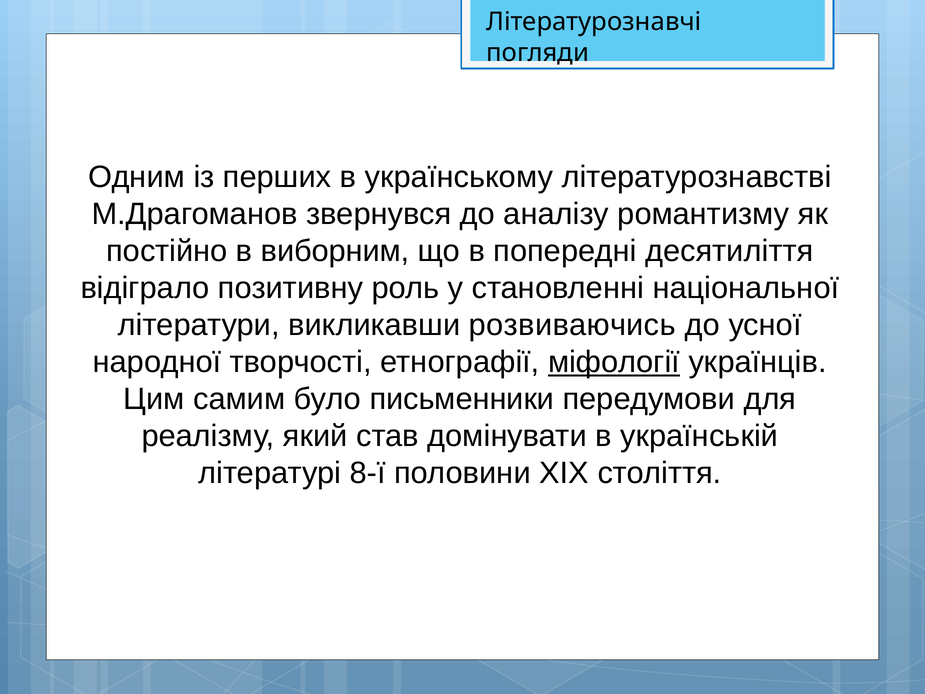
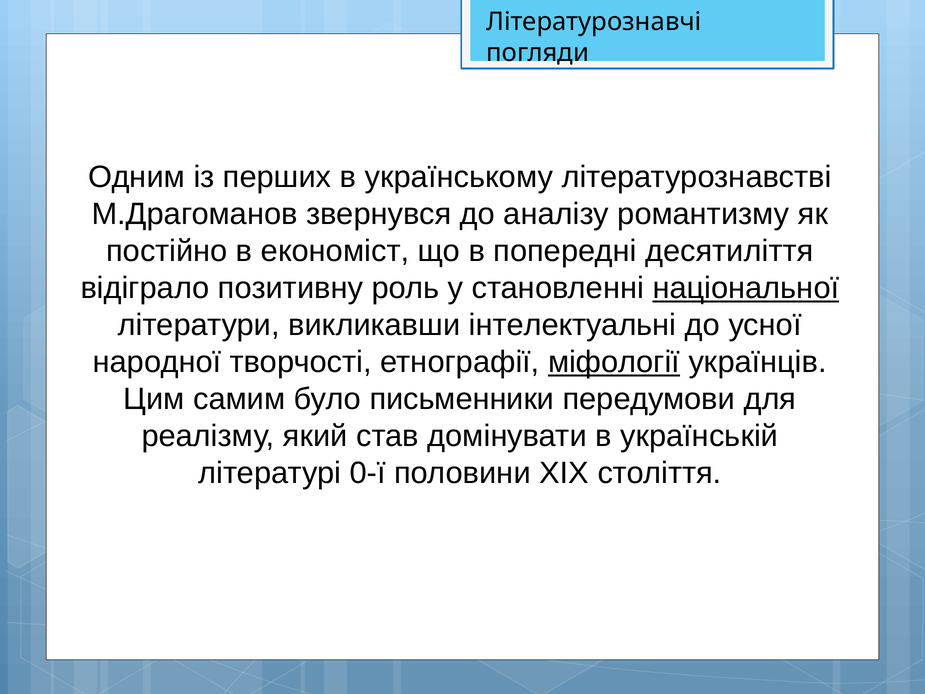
виборним: виборним -> економіст (335, 251)
національної underline: none -> present (746, 288)
розвиваючись: розвиваючись -> інтелектуальні (573, 325)
8-ї: 8-ї -> 0-ї (368, 473)
